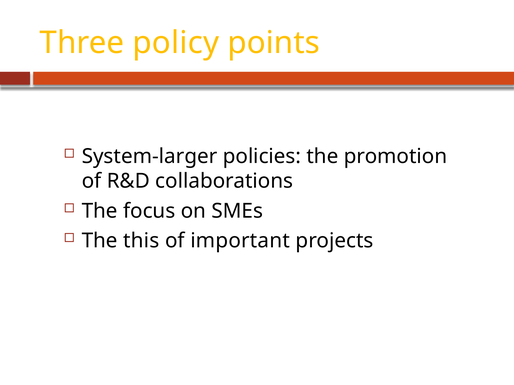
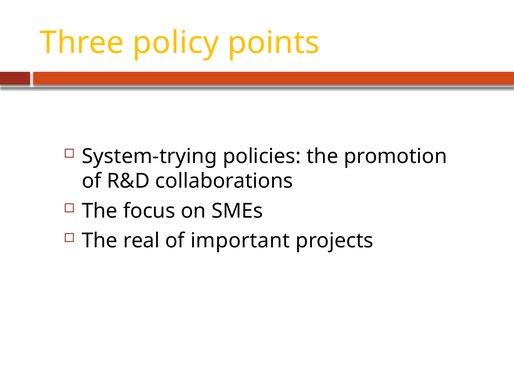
System-larger: System-larger -> System-trying (149, 157)
this: this -> real (141, 241)
